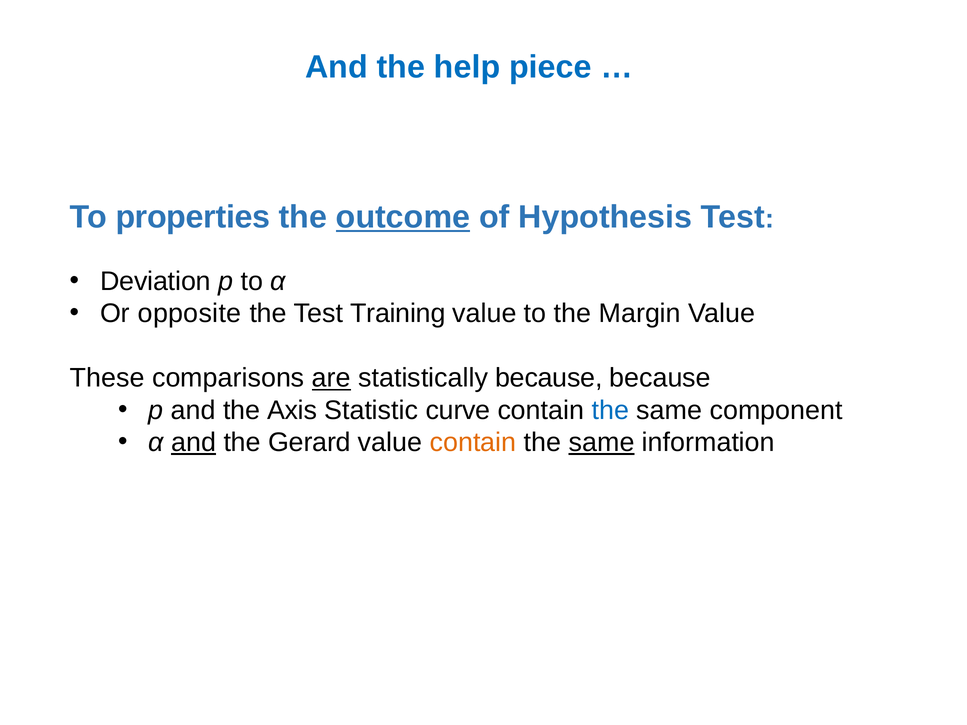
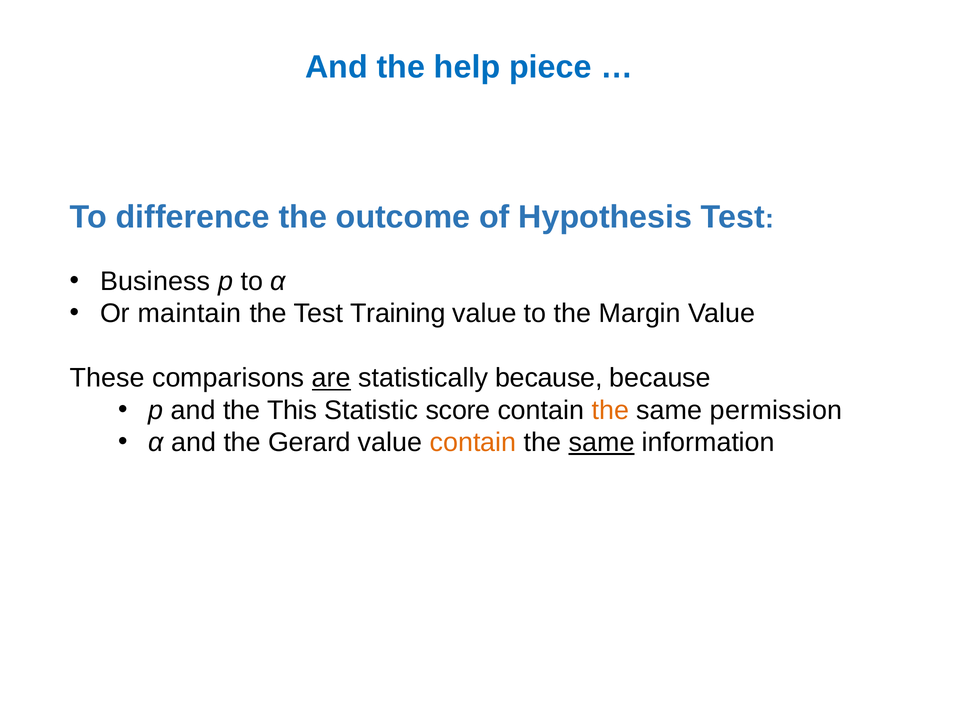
properties: properties -> difference (193, 217)
outcome underline: present -> none (403, 217)
Deviation: Deviation -> Business (155, 281)
opposite: opposite -> maintain (190, 314)
Axis: Axis -> This (292, 410)
curve: curve -> score (458, 410)
the colour: blue -> orange (610, 410)
component: component -> permission (776, 410)
and underline: present -> none (194, 443)
